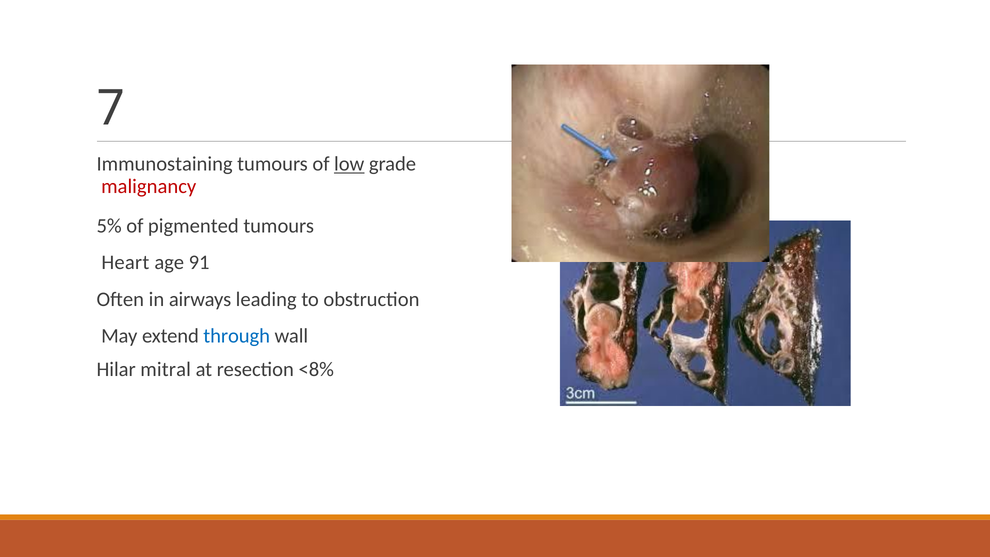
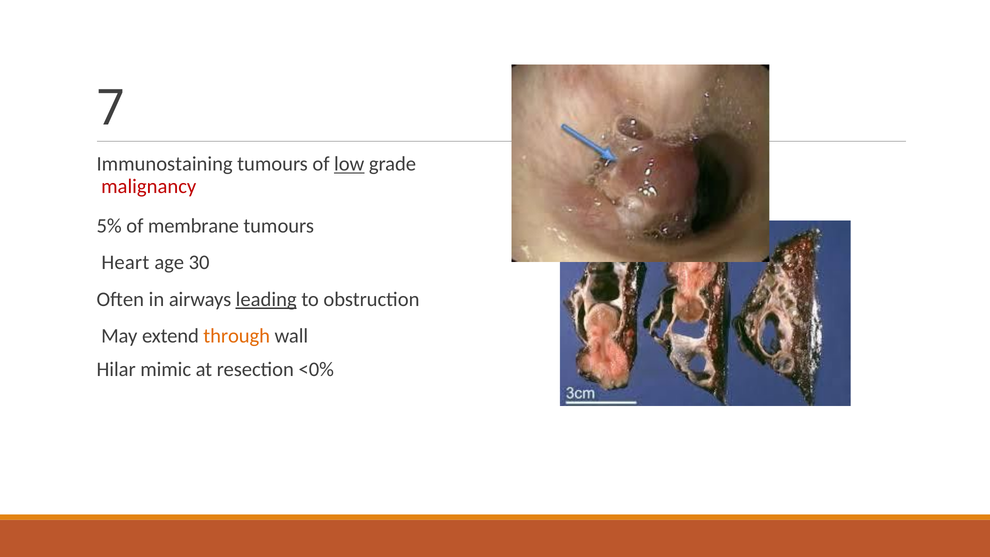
pigmented: pigmented -> membrane (193, 226)
91: 91 -> 30 (199, 262)
leading underline: none -> present (266, 299)
through colour: blue -> orange (237, 336)
mitral: mitral -> mimic (166, 369)
<8%: <8% -> <0% (316, 369)
